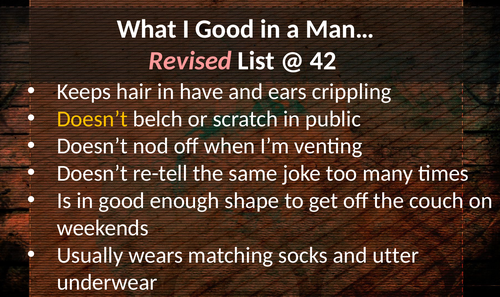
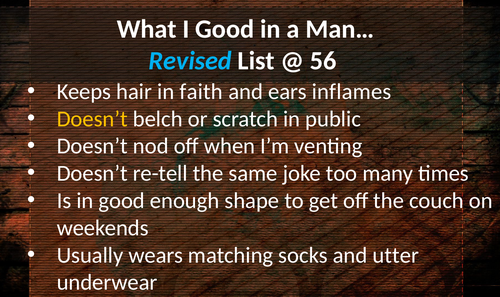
Revised colour: pink -> light blue (190, 61)
42: 42 -> 56 (323, 61)
have: have -> faith (201, 91)
crippling: crippling -> inflames (352, 91)
